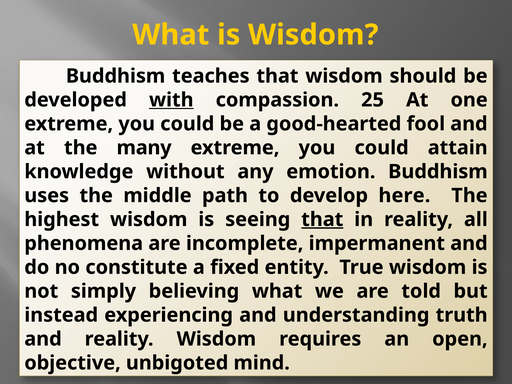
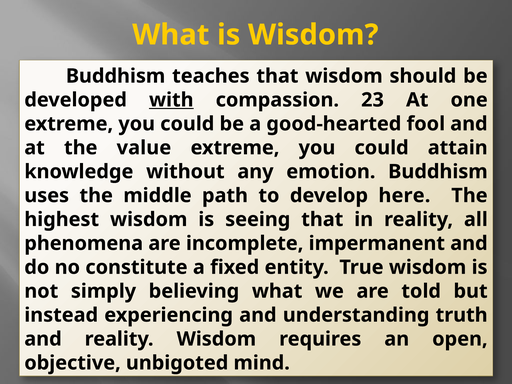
25: 25 -> 23 (372, 100)
many: many -> value (144, 148)
that underline: present -> none (322, 219)
